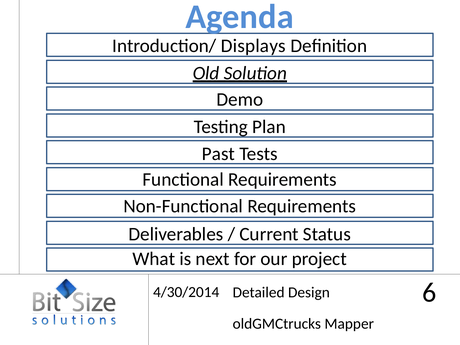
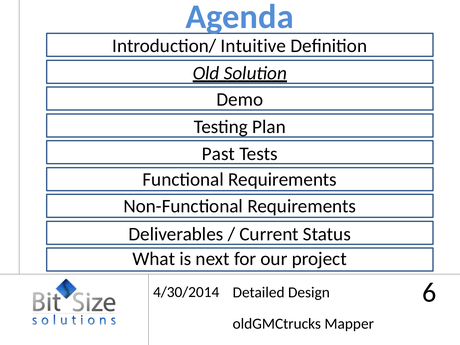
Displays: Displays -> Intuitive (253, 46)
